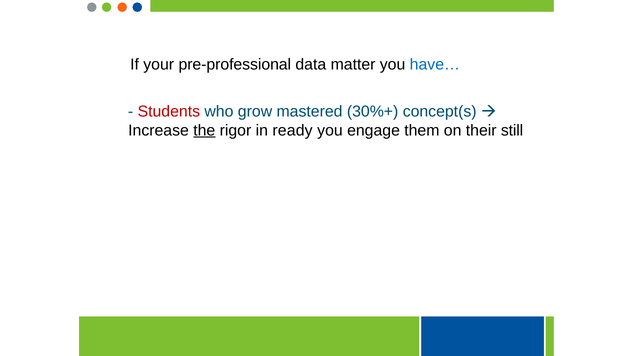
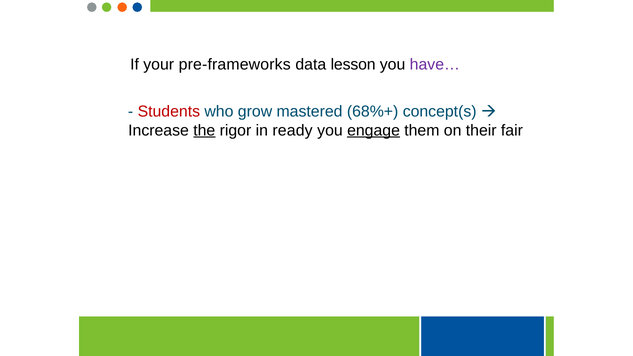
pre-professional: pre-professional -> pre-frameworks (235, 64)
matter: matter -> lesson (353, 64)
have… colour: blue -> purple (435, 64)
30%+: 30%+ -> 68%+ (373, 111)
engage underline: none -> present (374, 130)
still: still -> fair (512, 130)
